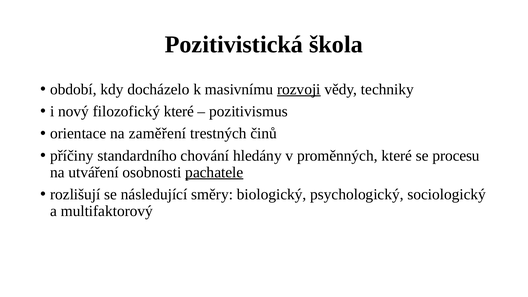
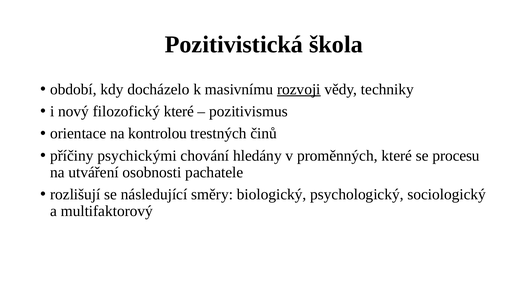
zaměření: zaměření -> kontrolou (158, 134)
standardního: standardního -> psychickými (137, 156)
pachatele underline: present -> none (214, 172)
